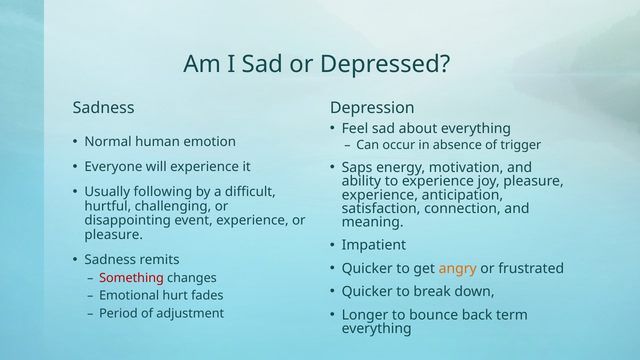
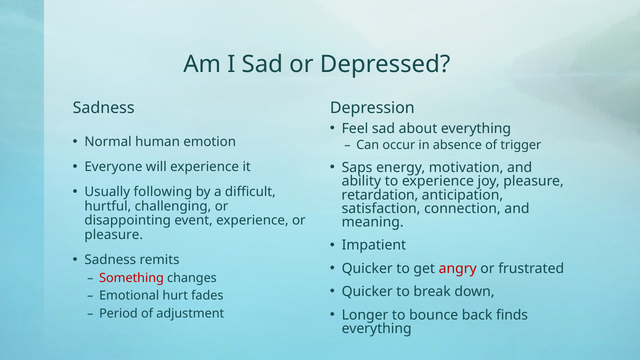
experience: experience -> retardation (380, 195)
angry colour: orange -> red (458, 269)
term: term -> finds (512, 315)
